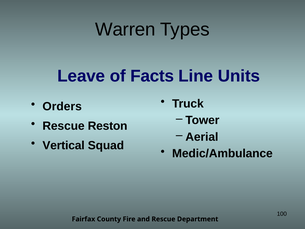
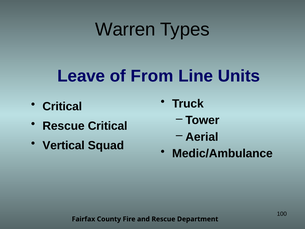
Facts: Facts -> From (152, 76)
Orders: Orders -> Critical (62, 106)
Rescue Reston: Reston -> Critical (108, 126)
